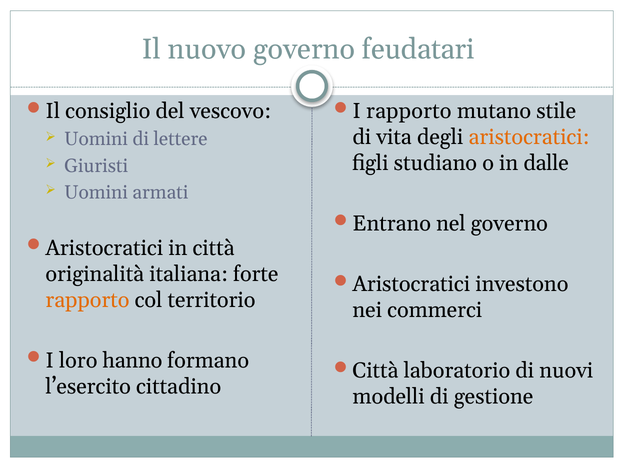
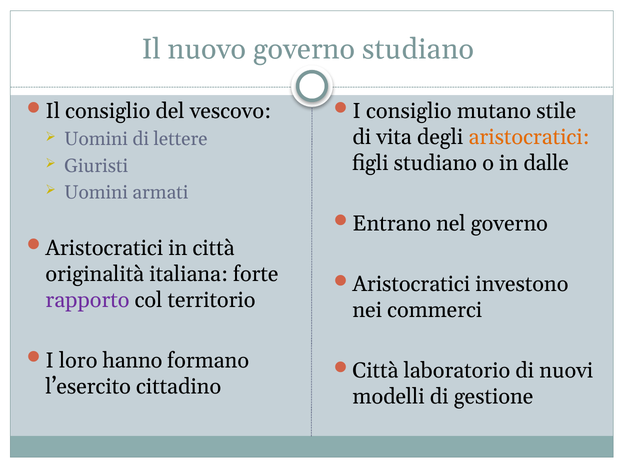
governo feudatari: feudatari -> studiano (418, 49)
I rapporto: rapporto -> consiglio (409, 111)
rapporto colour: orange -> purple (87, 300)
